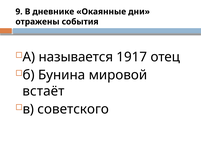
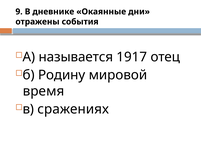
Бунина: Бунина -> Родину (62, 75)
встаёт: встаёт -> время (44, 91)
советского: советского -> сражениях (73, 109)
